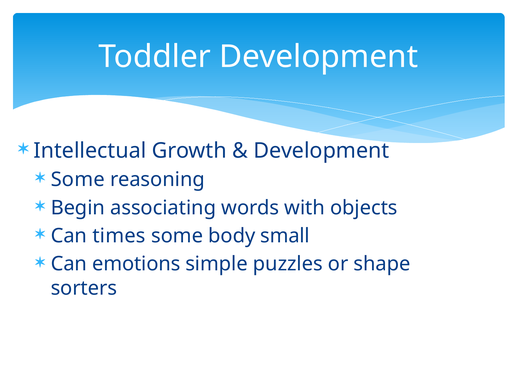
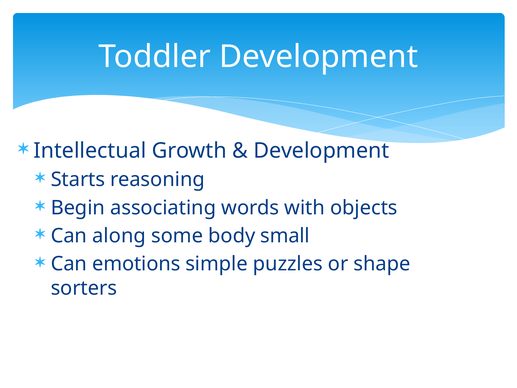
Some: Some -> Starts (78, 179)
times: times -> along (119, 236)
